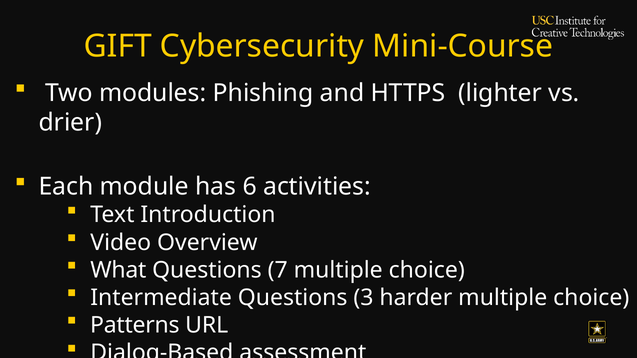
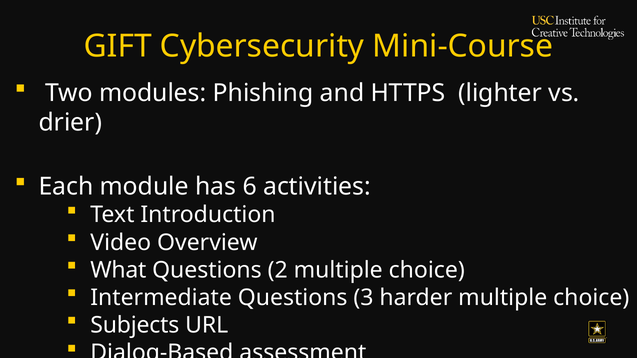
7: 7 -> 2 (278, 270)
Patterns: Patterns -> Subjects (135, 325)
